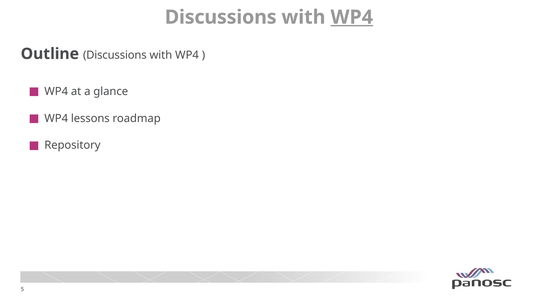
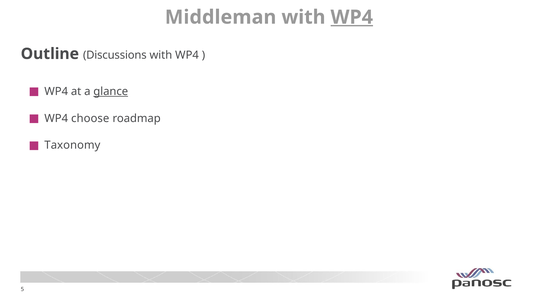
Discussions: Discussions -> Middleman (221, 17)
glance underline: none -> present (111, 91)
lessons: lessons -> choose (90, 118)
Repository: Repository -> Taxonomy (72, 145)
